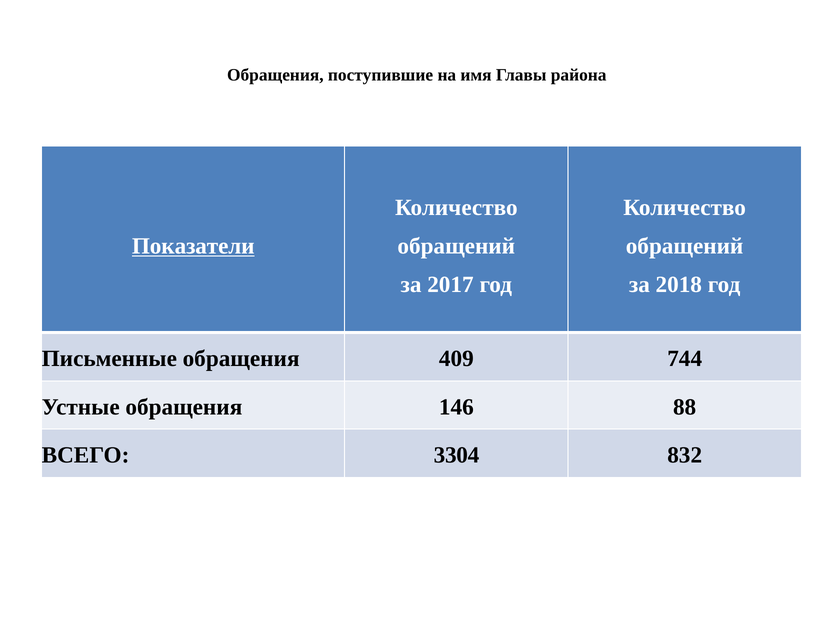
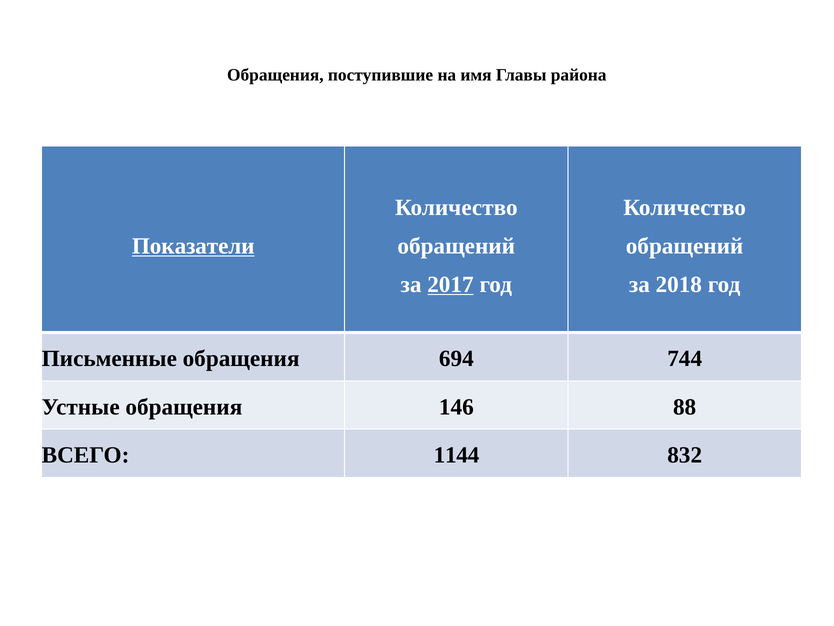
2017 underline: none -> present (450, 284)
409: 409 -> 694 (456, 358)
3304: 3304 -> 1144 (456, 455)
